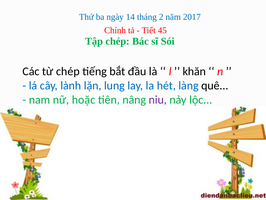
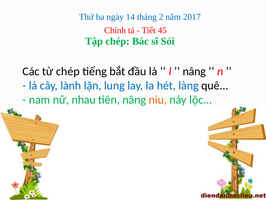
khăn: khăn -> nâng (194, 71)
hoặc: hoặc -> nhau (84, 100)
niu colour: purple -> orange (158, 100)
